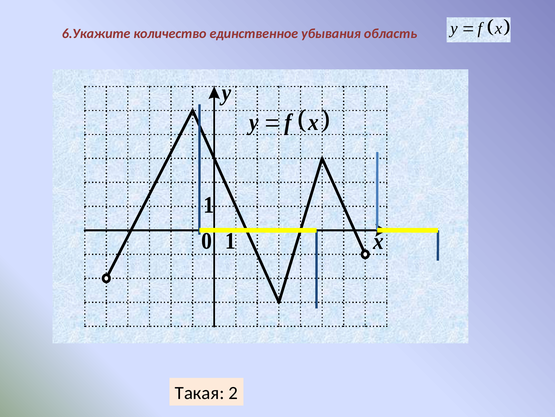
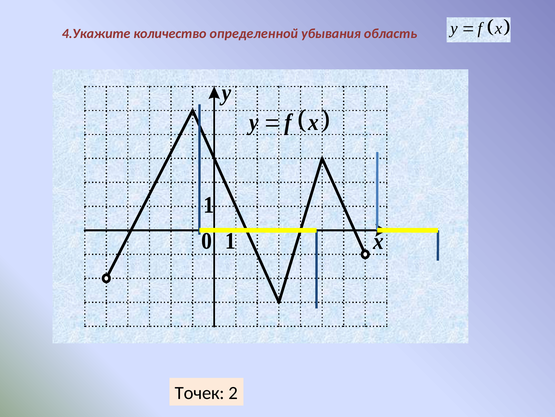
6.Укажите: 6.Укажите -> 4.Укажите (96, 34)
единственное: единственное -> определенной (254, 34)
Такая: Такая -> Точек (200, 392)
